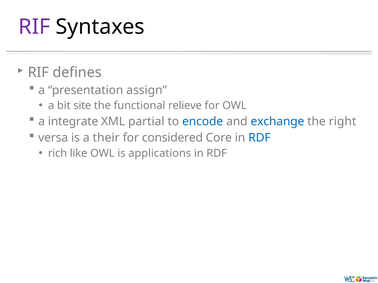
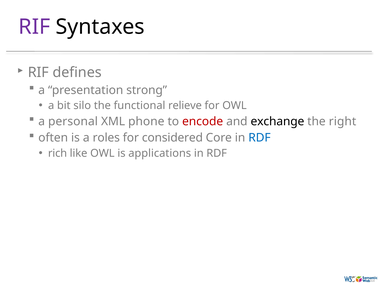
assign: assign -> strong (147, 90)
site: site -> silo (82, 106)
integrate: integrate -> personal (73, 122)
partial: partial -> phone (146, 122)
encode colour: blue -> red (203, 122)
exchange colour: blue -> black (277, 122)
versa: versa -> often (53, 138)
their: their -> roles (106, 138)
